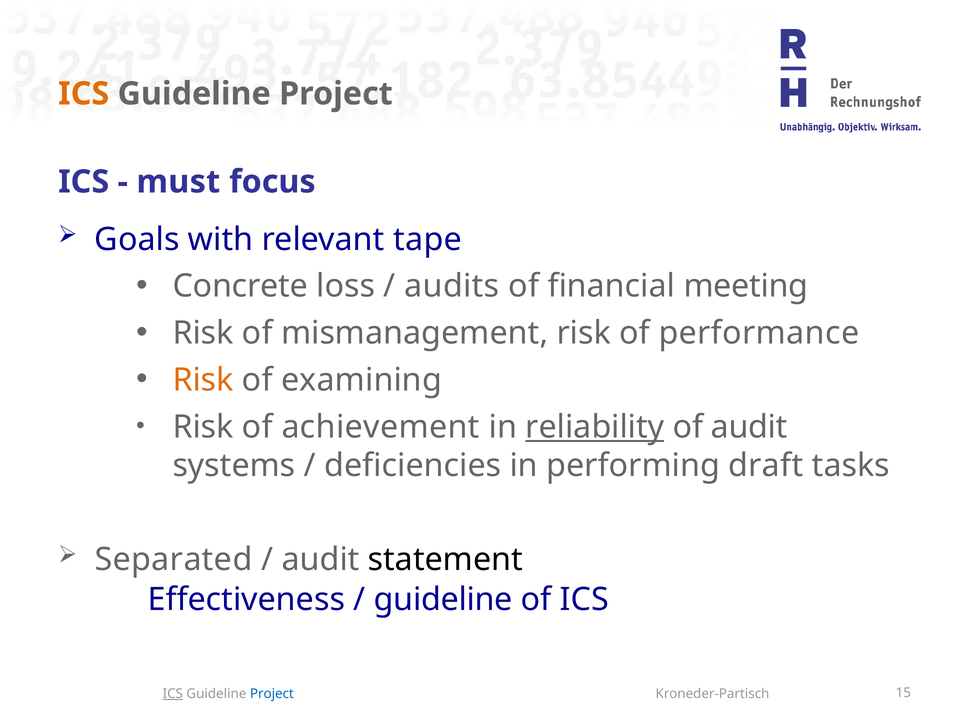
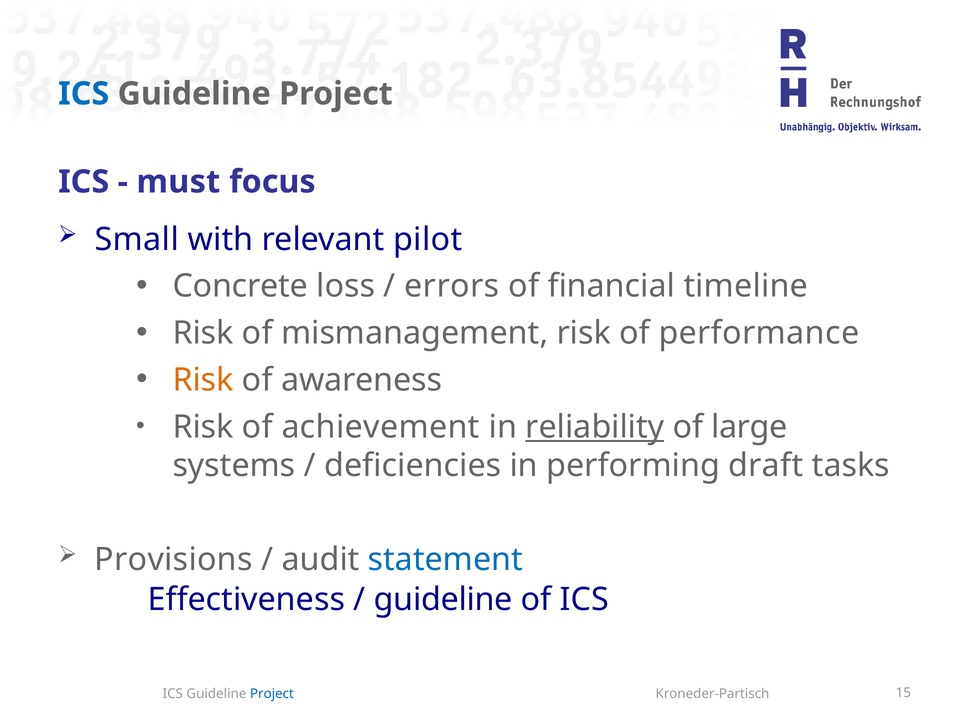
ICS colour: orange -> blue (84, 94)
Goals: Goals -> Small (137, 239)
tape: tape -> pilot (428, 239)
audits: audits -> errors (452, 286)
meeting: meeting -> timeline (746, 286)
examining: examining -> awareness (362, 380)
of audit: audit -> large (749, 427)
Separated: Separated -> Provisions (174, 559)
statement colour: black -> blue (445, 559)
ICS underline: present -> none (173, 694)
